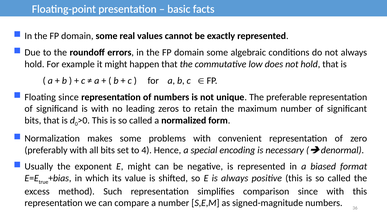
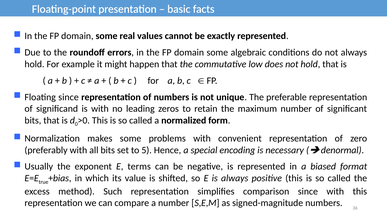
4: 4 -> 5 (147, 150)
E might: might -> terms (139, 166)
